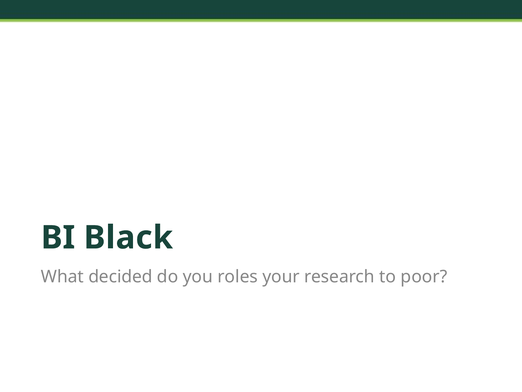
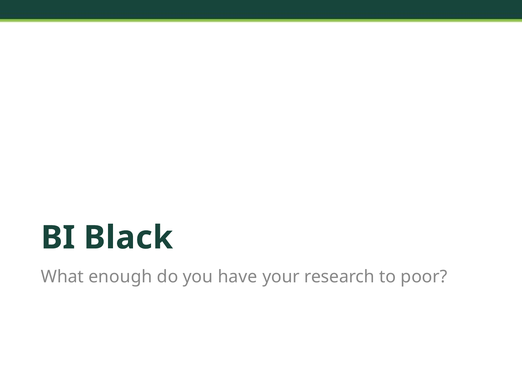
decided: decided -> enough (120, 277)
roles: roles -> have (238, 277)
